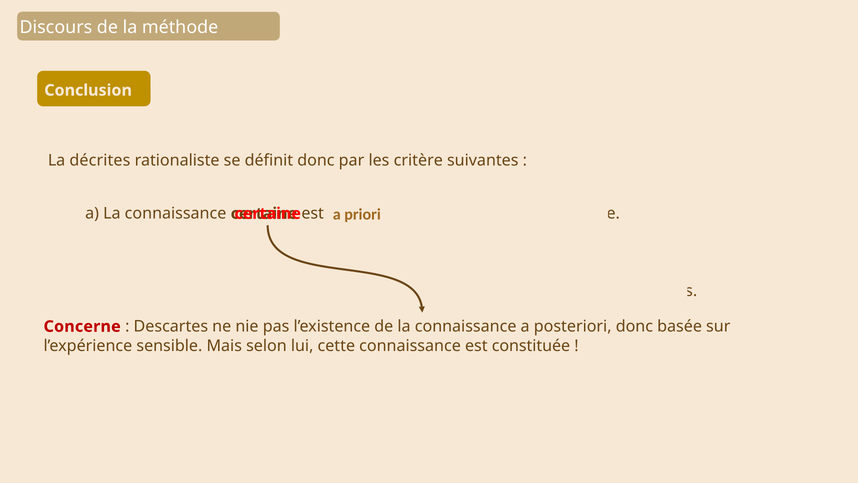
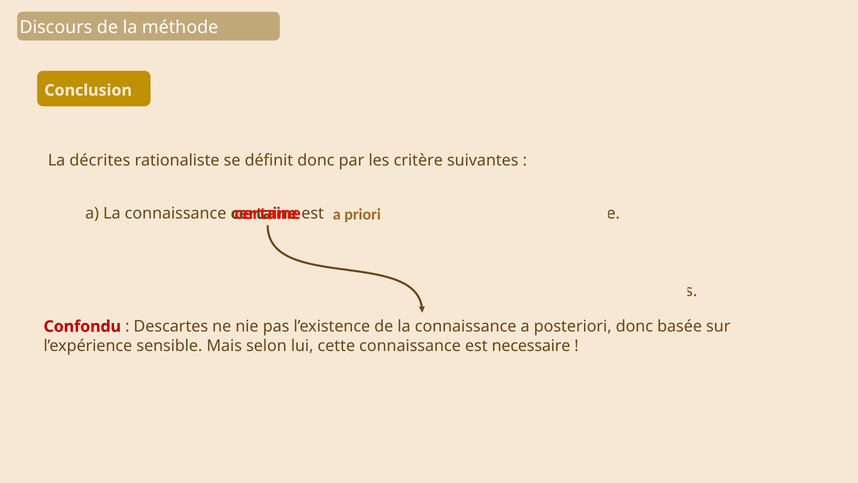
Concerne: Concerne -> Confondu (82, 326)
constituée: constituée -> necessaire (531, 346)
